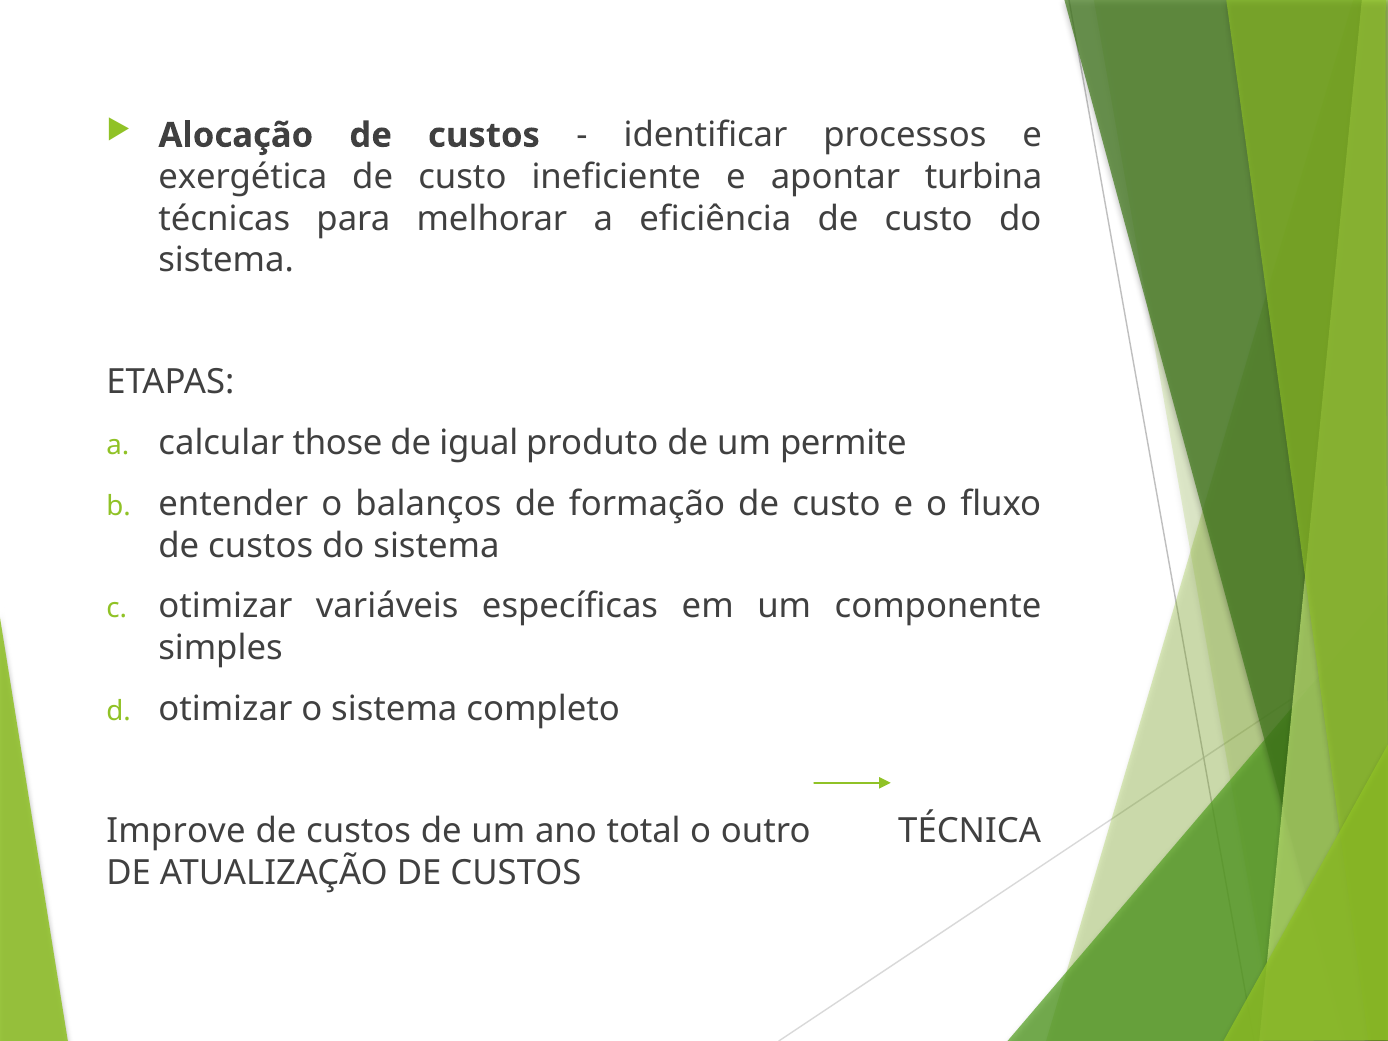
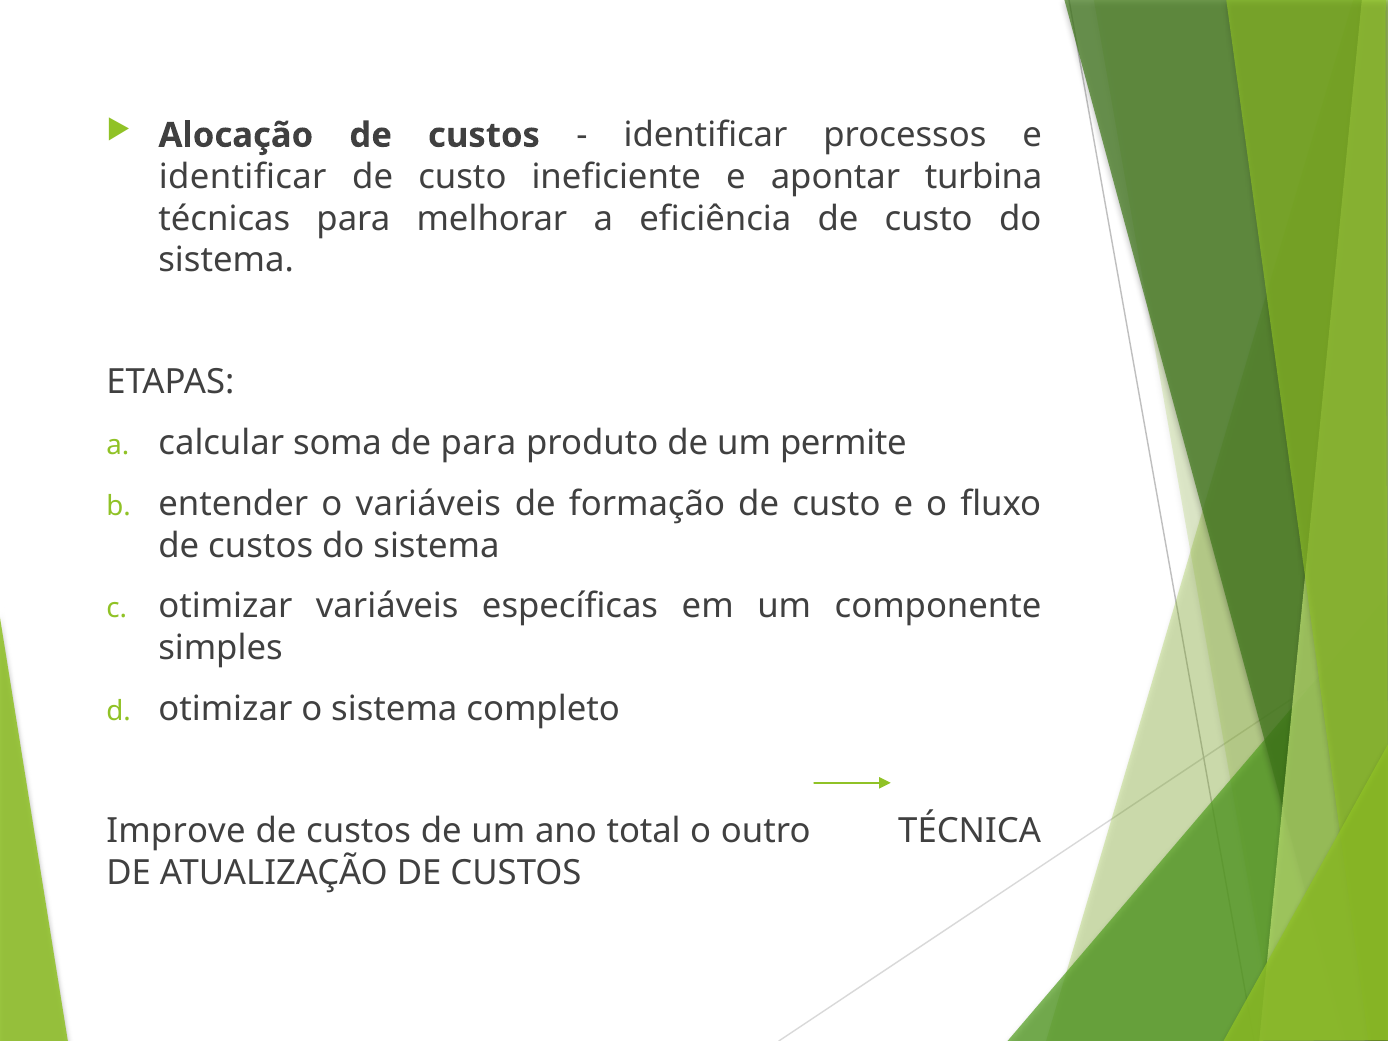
exergética: exergética -> identificar (243, 177)
those: those -> soma (337, 443)
de igual: igual -> para (479, 443)
o balanços: balanços -> variáveis (428, 504)
